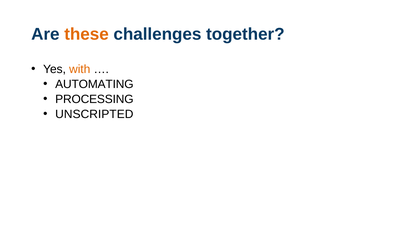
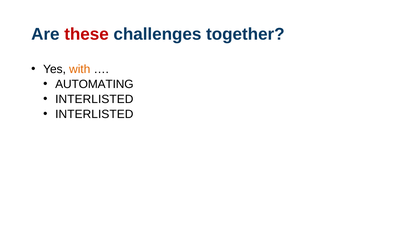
these colour: orange -> red (87, 34)
PROCESSING: PROCESSING -> INTERLISTED (94, 99)
UNSCRIPTED: UNSCRIPTED -> INTERLISTED (94, 114)
